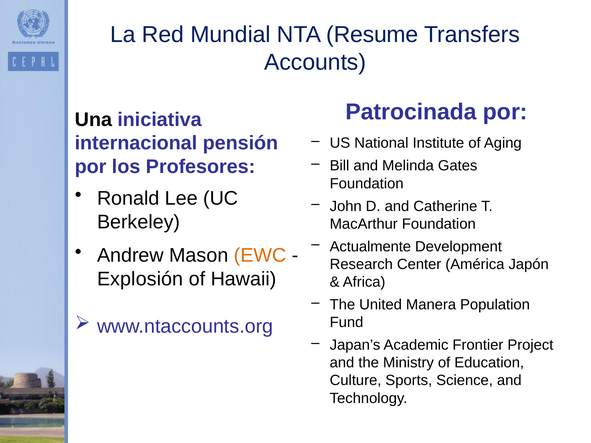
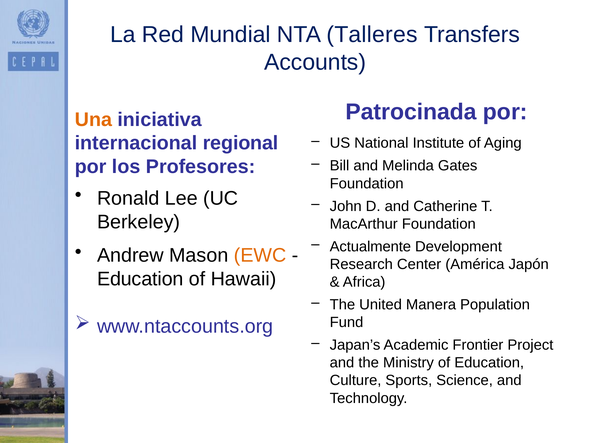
Resume: Resume -> Talleres (372, 35)
Una colour: black -> orange (93, 120)
pensión: pensión -> regional (241, 143)
Explosión: Explosión -> Education (140, 279)
